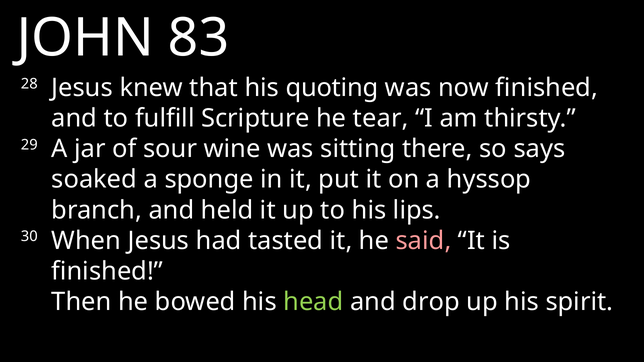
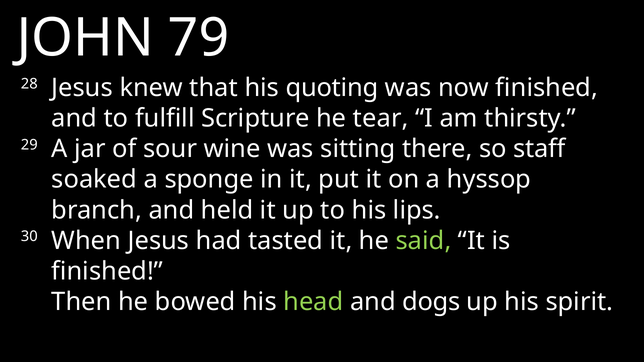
83: 83 -> 79 (199, 38)
says: says -> staff (540, 149)
said colour: pink -> light green (424, 241)
drop: drop -> dogs (431, 302)
